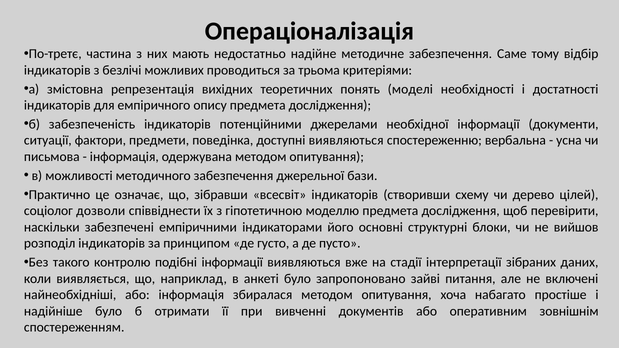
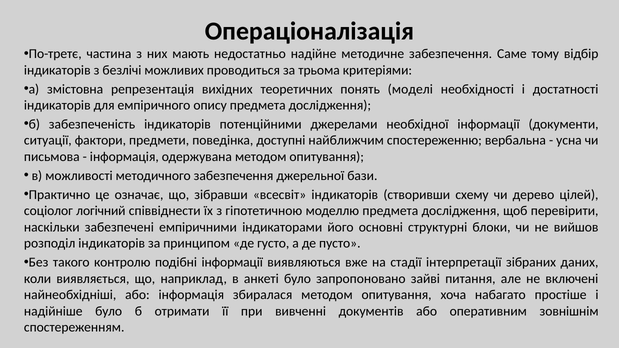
доступні виявляються: виявляються -> найближчим (346, 141)
дозволи: дозволи -> логічний (101, 211)
